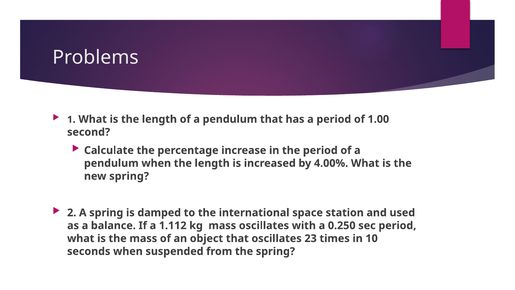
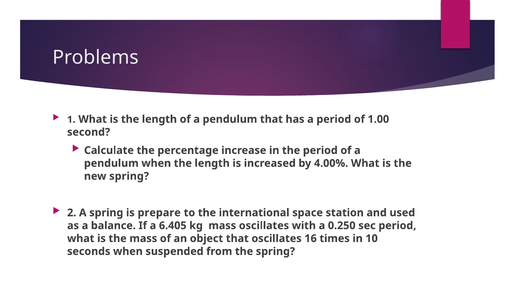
damped: damped -> prepare (159, 212)
1.112: 1.112 -> 6.405 (173, 225)
23: 23 -> 16 (311, 238)
